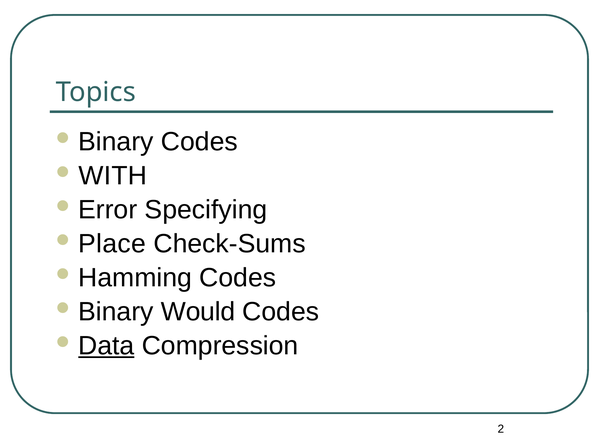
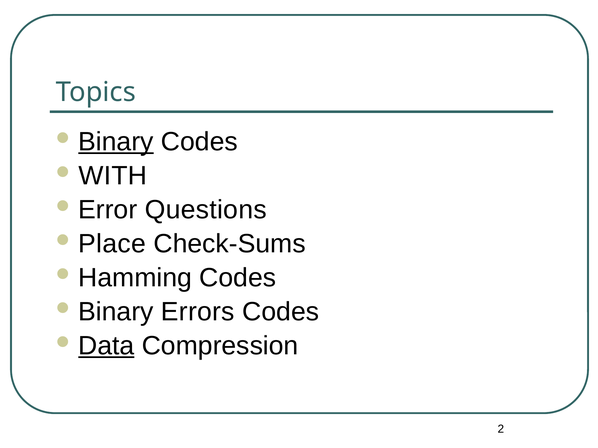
Binary underline: none -> present (116, 142)
Specifying: Specifying -> Questions (206, 210)
Would: Would -> Errors (198, 312)
